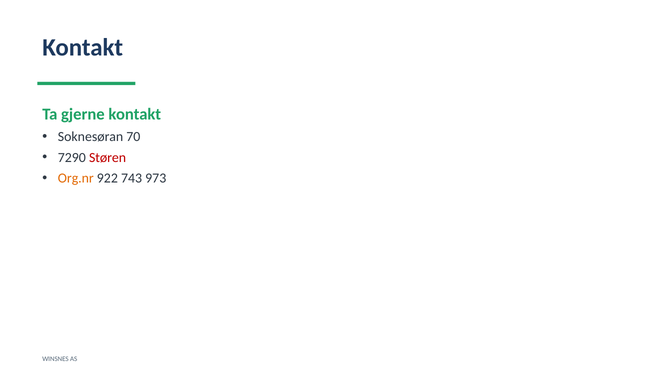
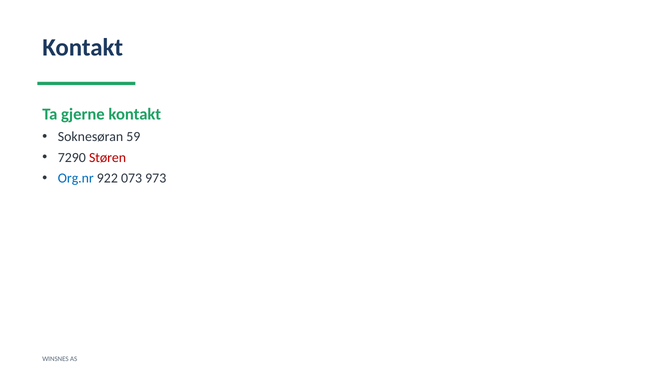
70: 70 -> 59 (133, 137)
Org.nr colour: orange -> blue (76, 178)
743: 743 -> 073 (132, 178)
